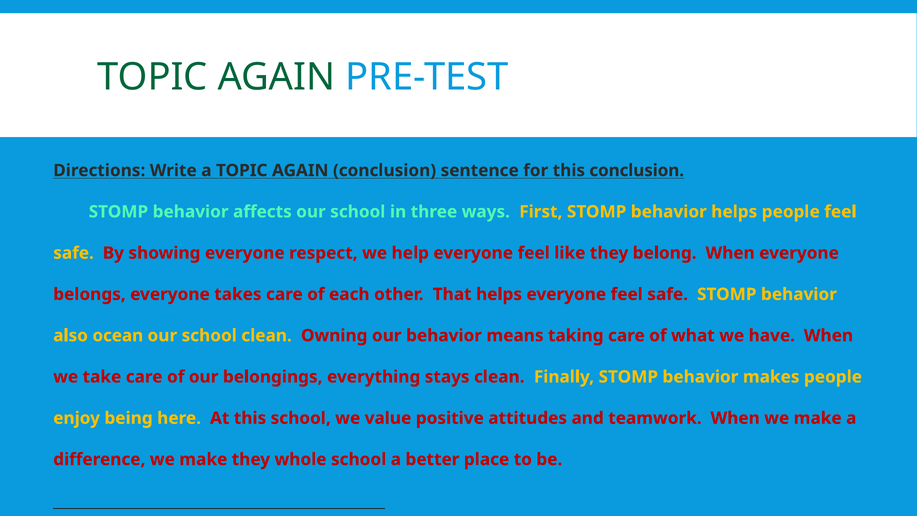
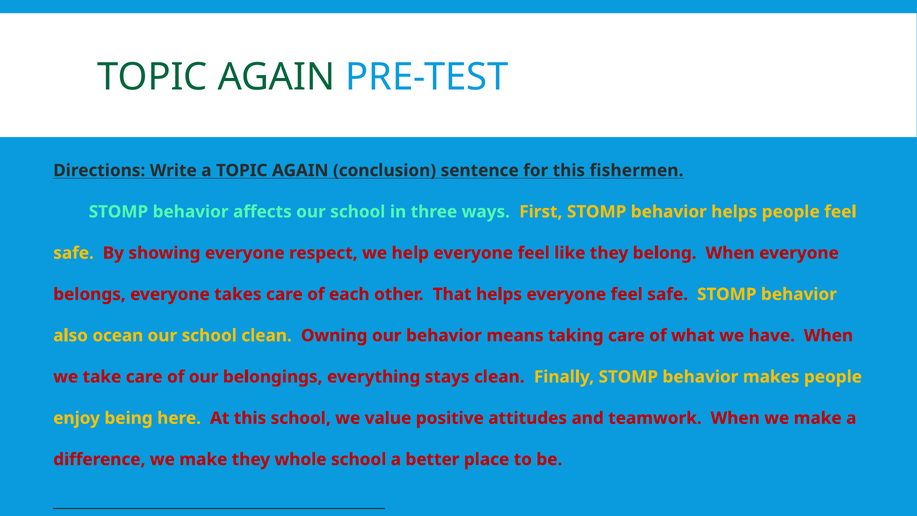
this conclusion: conclusion -> fishermen (637, 170)
